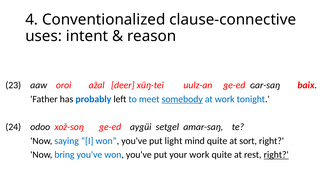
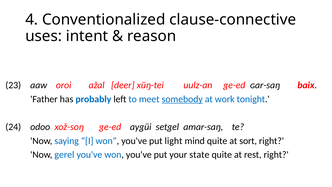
bring: bring -> gerel (64, 155)
your work: work -> state (199, 155)
right underline: present -> none (276, 155)
